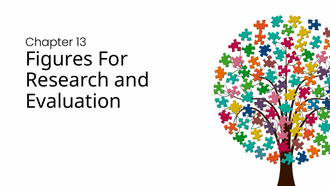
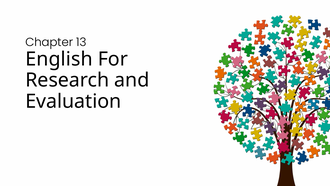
Figures: Figures -> English (59, 59)
